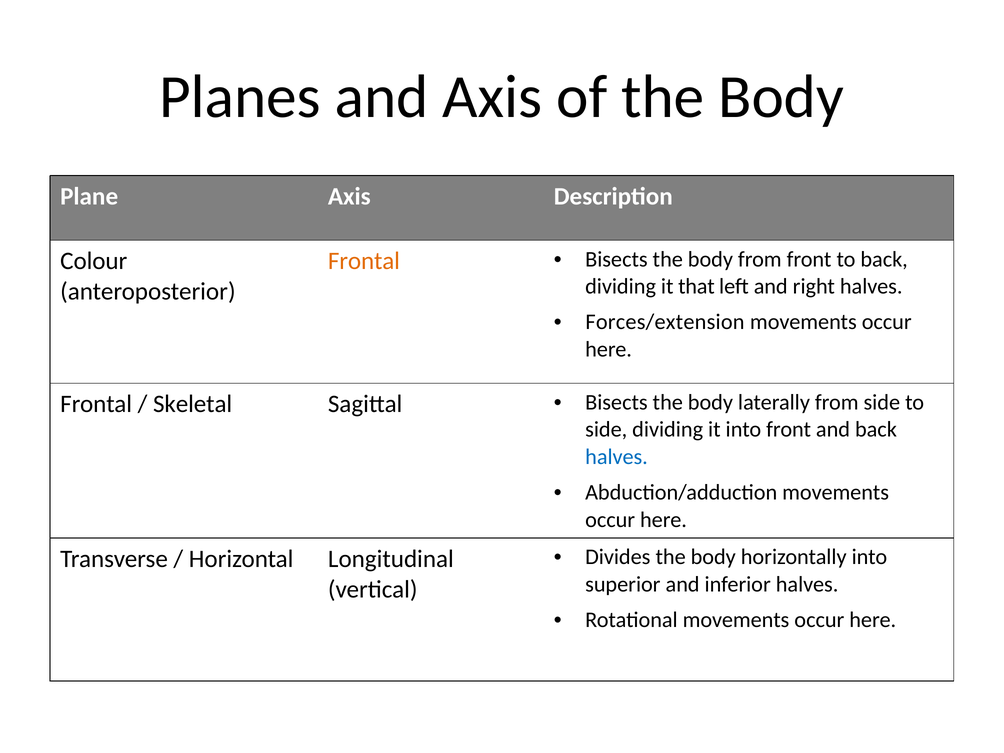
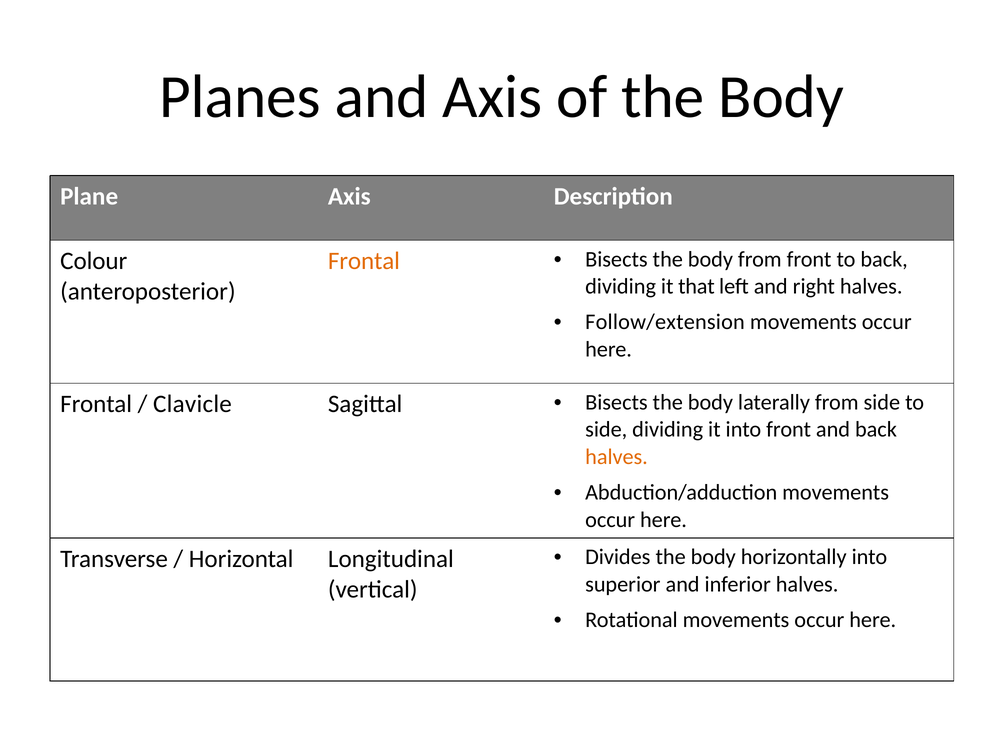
Forces/extension: Forces/extension -> Follow/extension (665, 322)
Skeletal: Skeletal -> Clavicle (192, 404)
halves colour: blue -> orange (617, 457)
